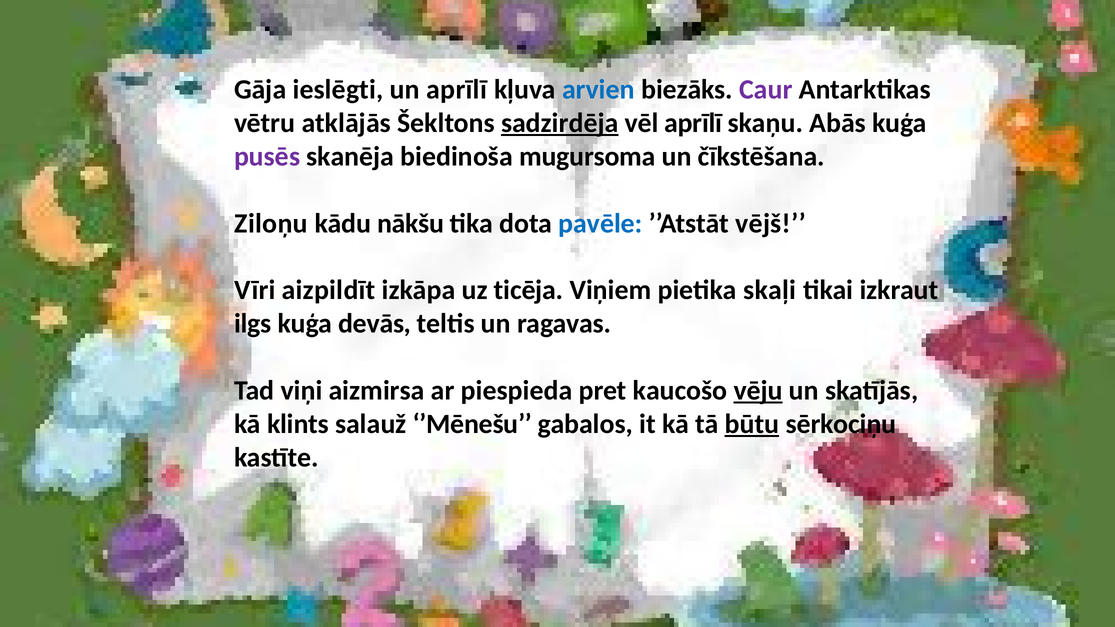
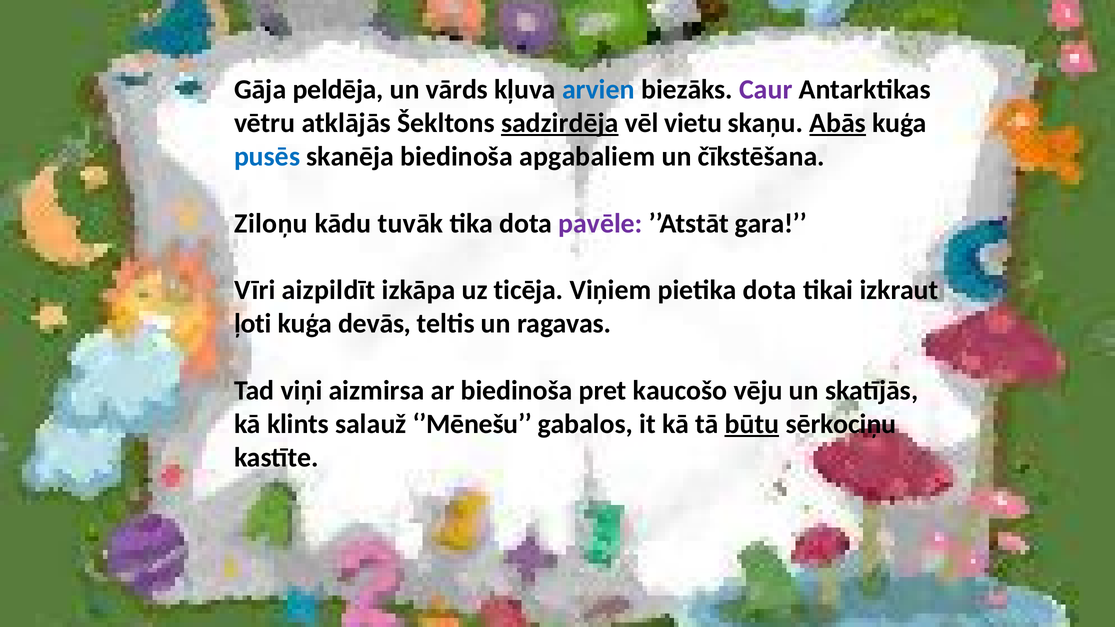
ieslēgti: ieslēgti -> peldēja (338, 90)
un aprīlī: aprīlī -> vārds (457, 90)
vēl aprīlī: aprīlī -> vietu (693, 123)
Abās underline: none -> present (838, 123)
pusēs colour: purple -> blue (267, 157)
mugursoma: mugursoma -> apgabaliem (587, 157)
nākšu: nākšu -> tuvāk (411, 223)
pavēle colour: blue -> purple (600, 223)
vējš: vējš -> gara (771, 223)
pietika skaļi: skaļi -> dota (770, 290)
ilgs: ilgs -> ļoti (253, 324)
ar piespieda: piespieda -> biedinoša (517, 391)
vēju underline: present -> none (758, 391)
